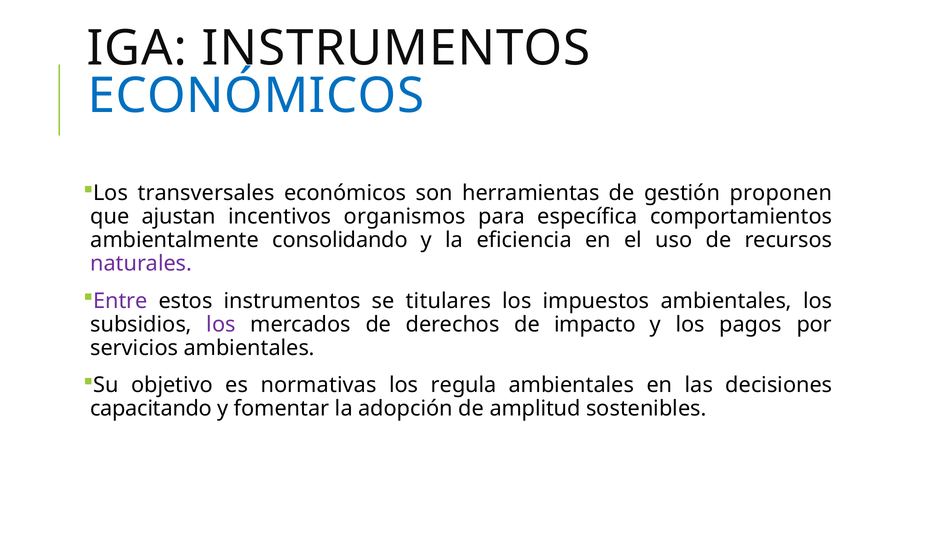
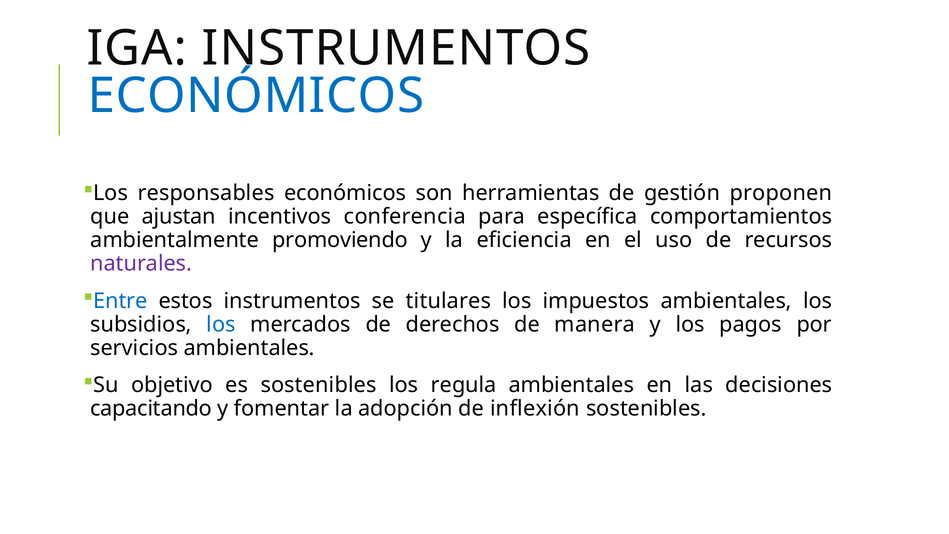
transversales: transversales -> responsables (206, 193)
organismos: organismos -> conferencia (405, 217)
consolidando: consolidando -> promoviendo (340, 240)
Entre colour: purple -> blue (120, 301)
los colour: purple -> blue (221, 324)
impacto: impacto -> manera (595, 324)
es normativas: normativas -> sostenibles (319, 385)
amplitud: amplitud -> inflexión (535, 409)
